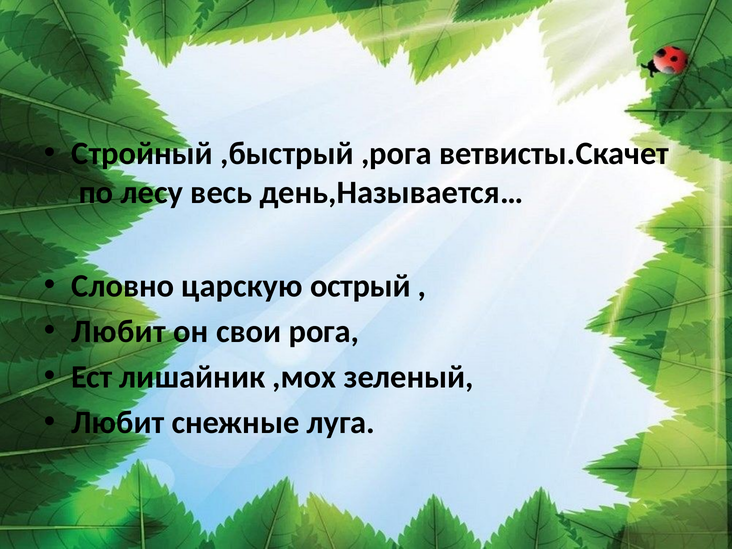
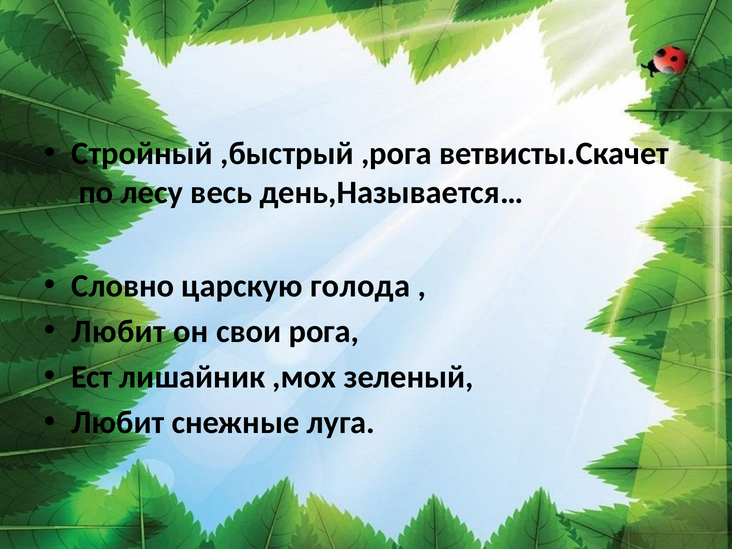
острый: острый -> голода (360, 286)
